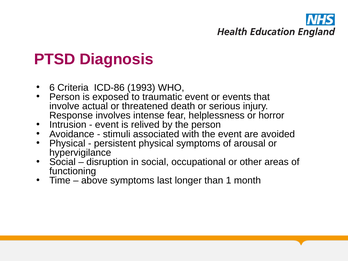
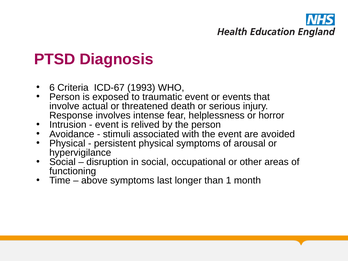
ICD-86: ICD-86 -> ICD-67 (109, 88)
